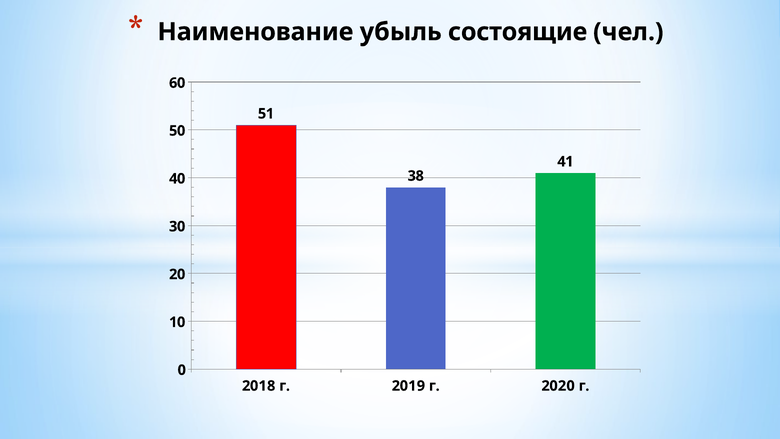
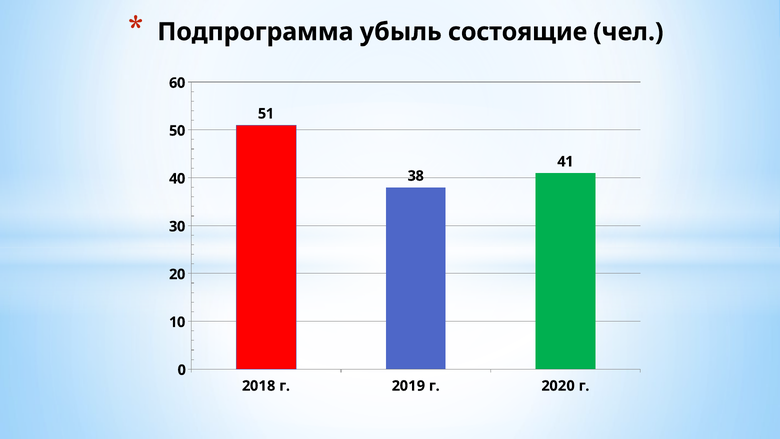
Наименование: Наименование -> Подпрограмма (255, 32)
